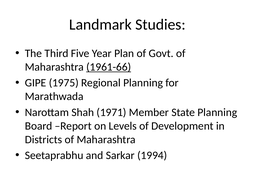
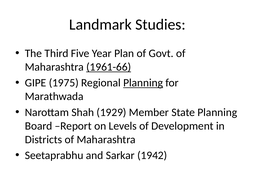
Planning underline: none -> present (143, 83)
1971: 1971 -> 1929 (111, 112)
1994: 1994 -> 1942 (152, 156)
